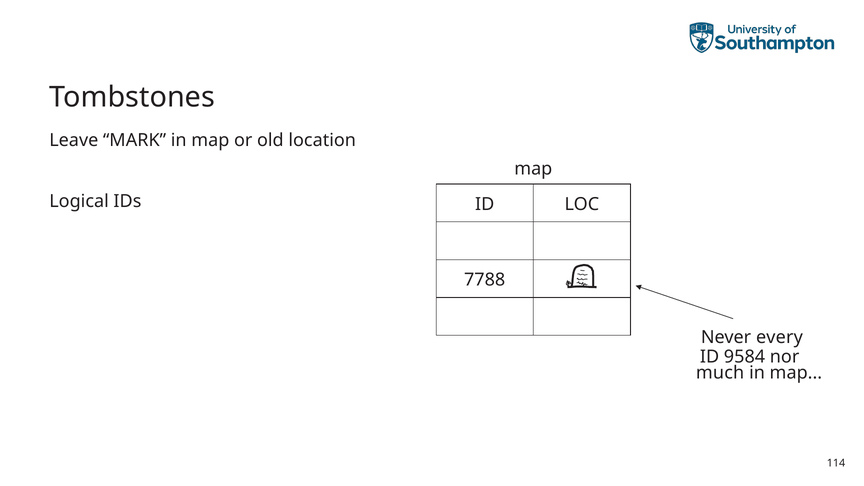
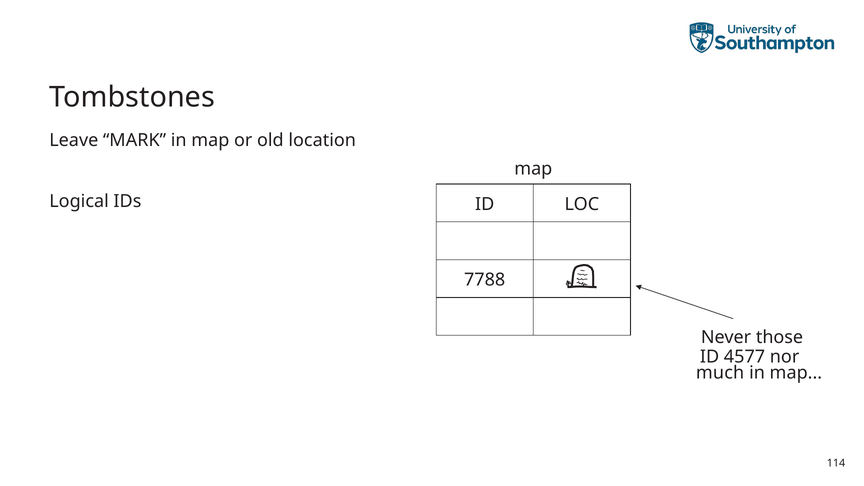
every: every -> those (780, 337)
9584: 9584 -> 4577 (745, 357)
